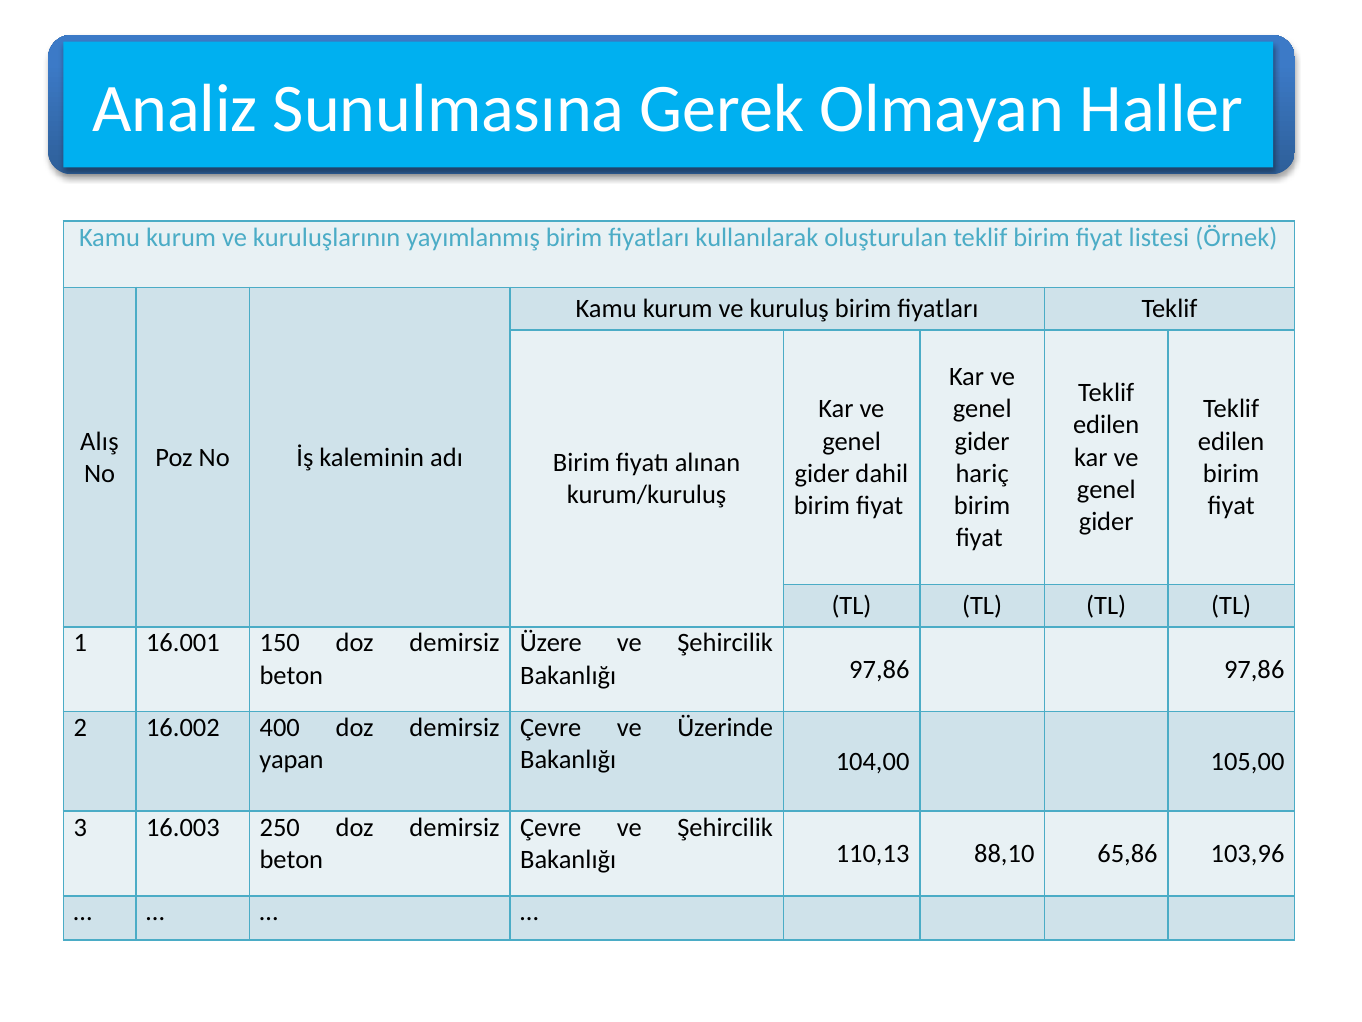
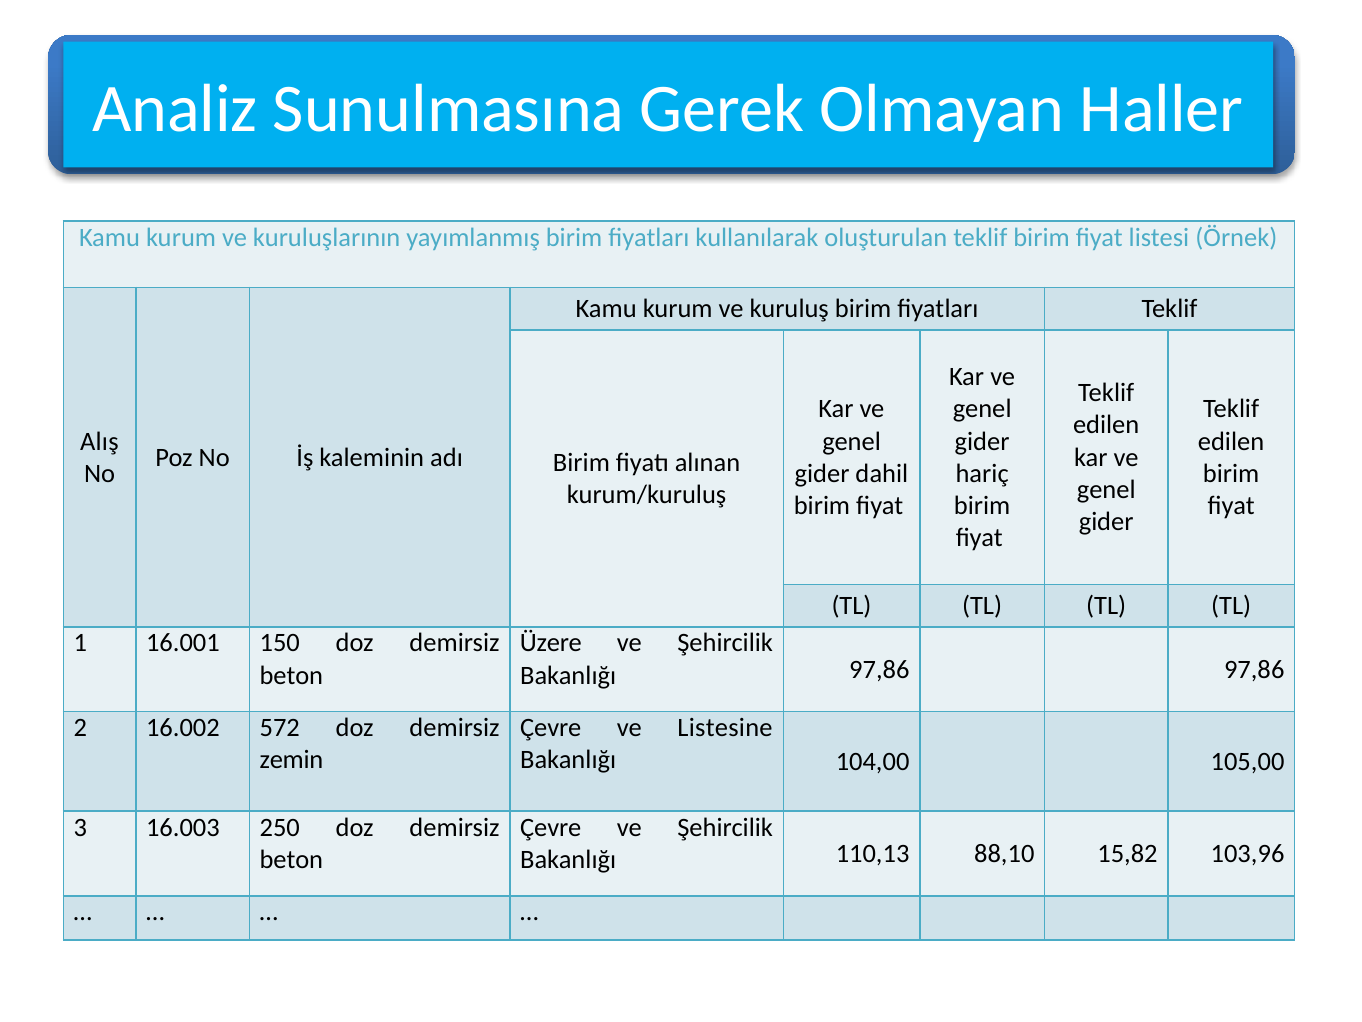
400: 400 -> 572 (280, 728)
Üzerinde: Üzerinde -> Listesine (725, 728)
yapan: yapan -> zemin (291, 760)
65,86: 65,86 -> 15,82 (1127, 853)
